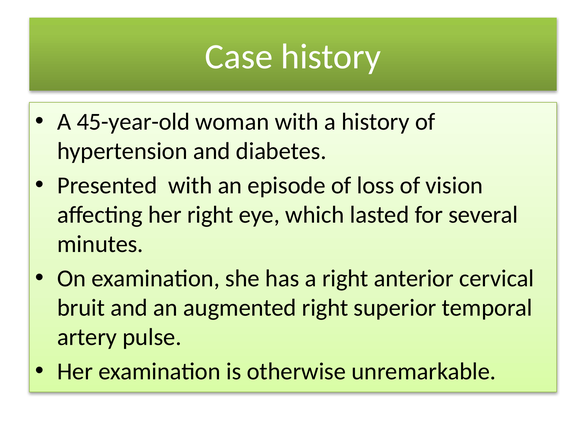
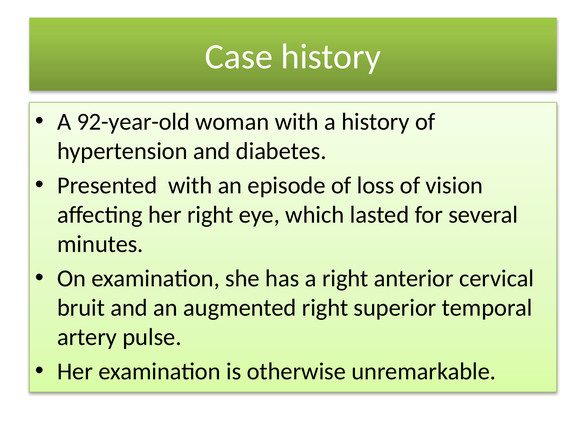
45-year-old: 45-year-old -> 92-year-old (133, 122)
